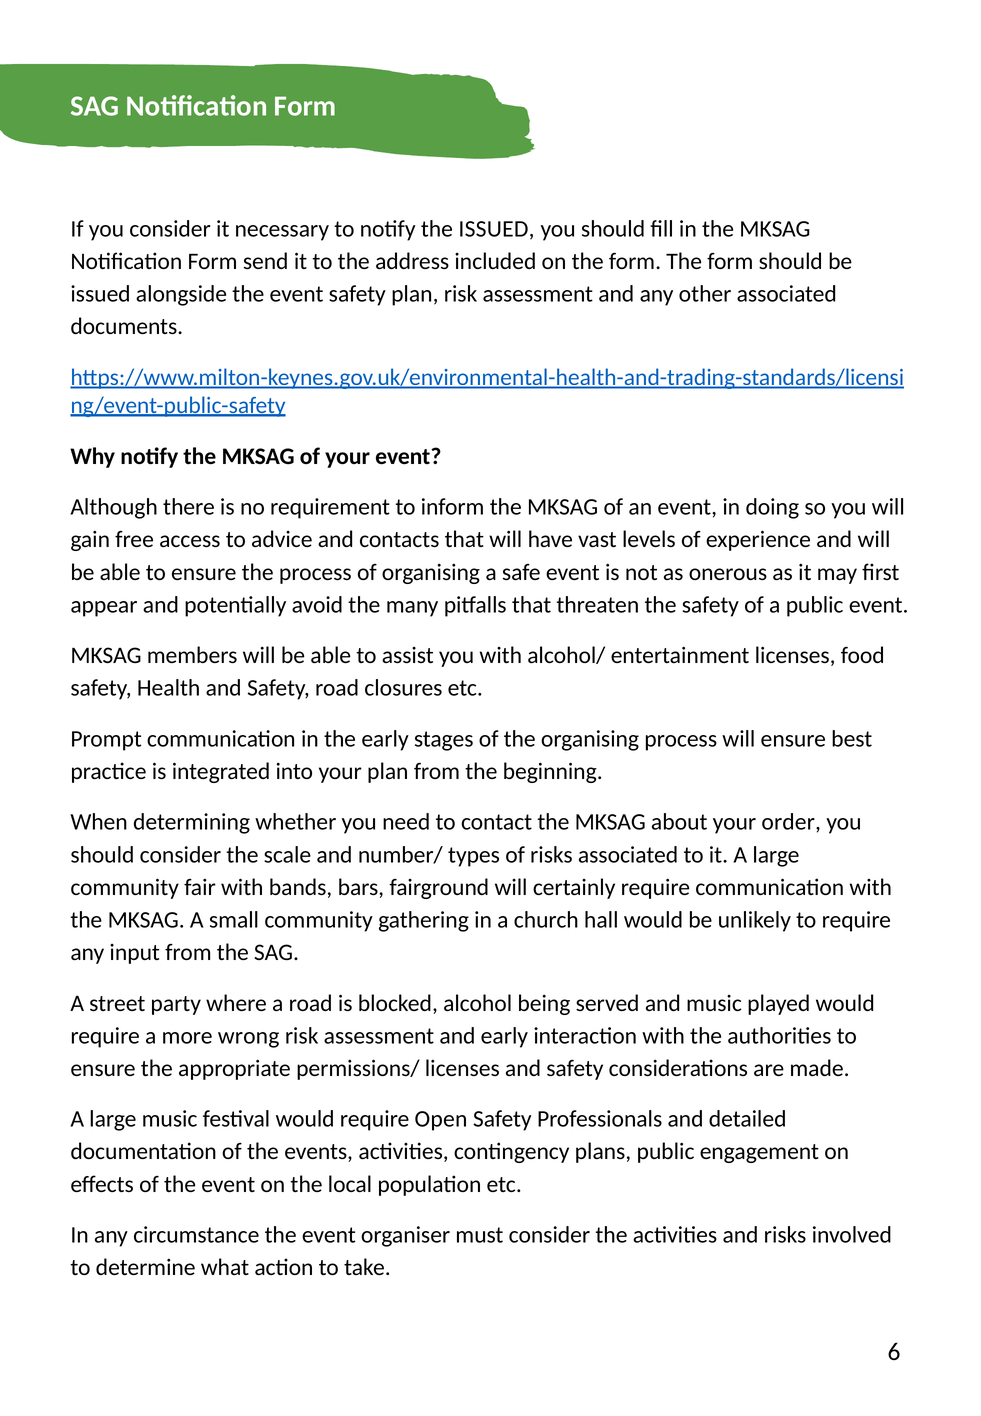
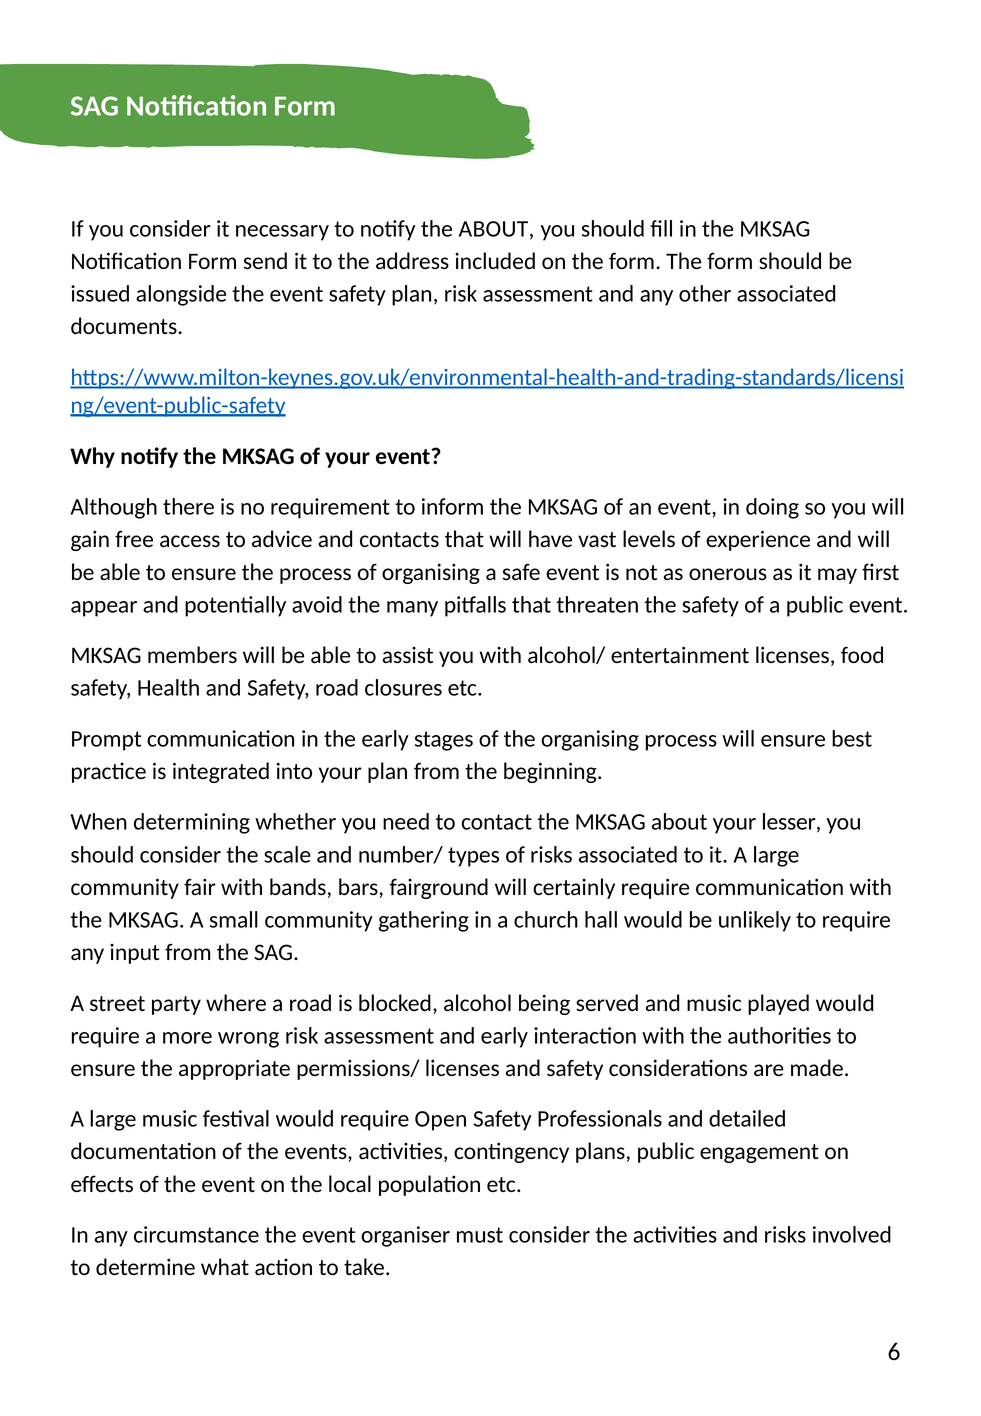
the ISSUED: ISSUED -> ABOUT (497, 229)
order: order -> lesser (791, 823)
